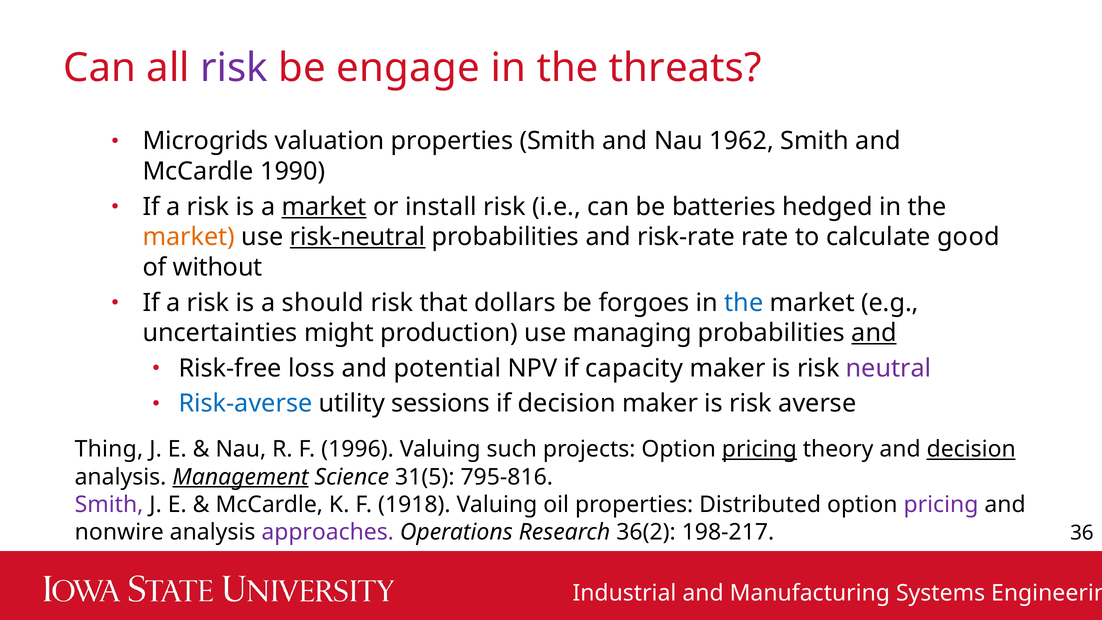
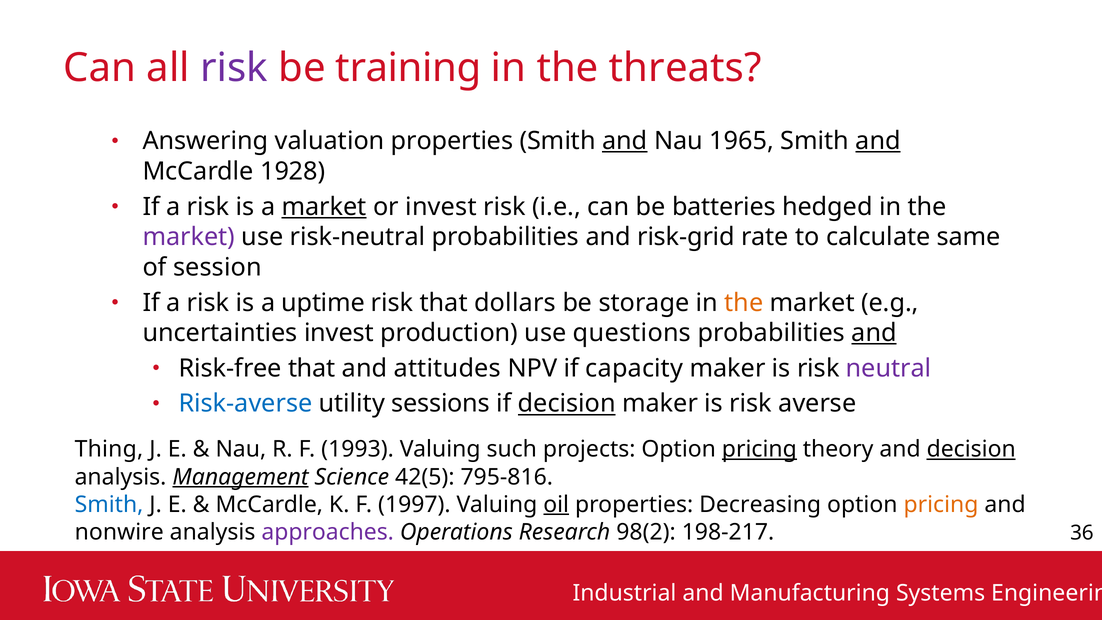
engage: engage -> training (408, 68)
Microgrids: Microgrids -> Answering (205, 141)
and underline: none -> present (625, 141)
1962: 1962 -> 1965 (742, 141)
and underline: none -> present (878, 141)
1990: 1990 -> 1928 (293, 171)
or install: install -> invest (441, 207)
market colour: orange -> purple (189, 237)
risk-neutral underline: present -> none (358, 237)
risk-rate: risk-rate -> risk-grid (686, 237)
good: good -> same (969, 237)
without: without -> session (217, 267)
should: should -> uptime (323, 303)
forgoes: forgoes -> storage (644, 303)
the colour: blue -> orange (744, 303)
uncertainties might: might -> invest (339, 333)
managing: managing -> questions (632, 333)
Risk-free loss: loss -> that (312, 368)
potential: potential -> attitudes (447, 368)
decision underline: none -> present (567, 404)
1996: 1996 -> 1993 (358, 449)
31(5: 31(5 -> 42(5 (425, 477)
Smith colour: purple -> blue (109, 504)
1918: 1918 -> 1997 (414, 504)
oil underline: none -> present (556, 504)
Distributed: Distributed -> Decreasing (760, 504)
pricing colour: purple -> orange (941, 504)
36(2: 36(2 -> 98(2 (646, 532)
